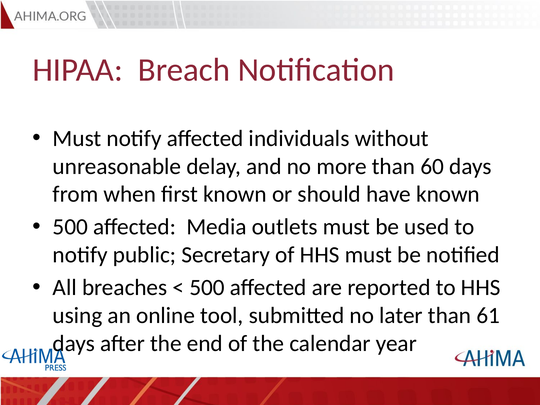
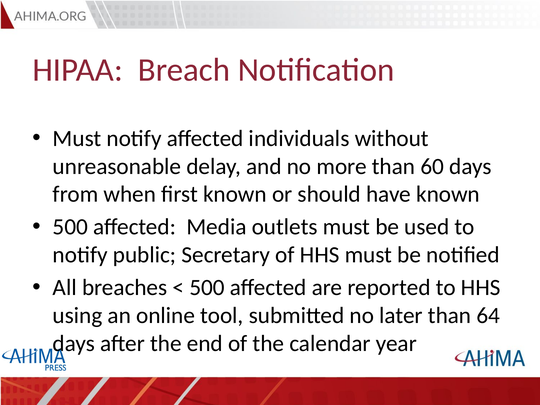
61: 61 -> 64 (488, 316)
